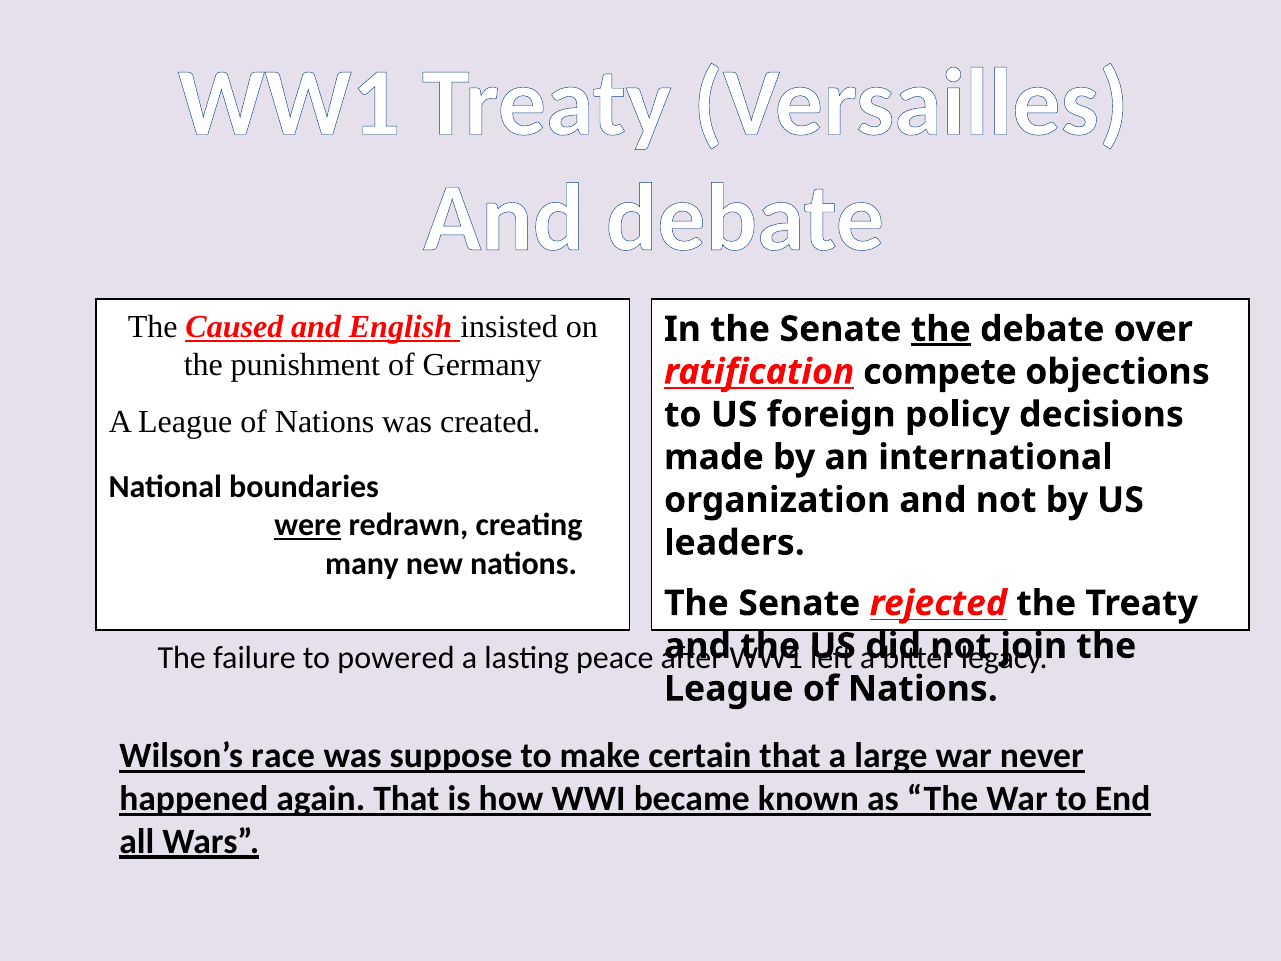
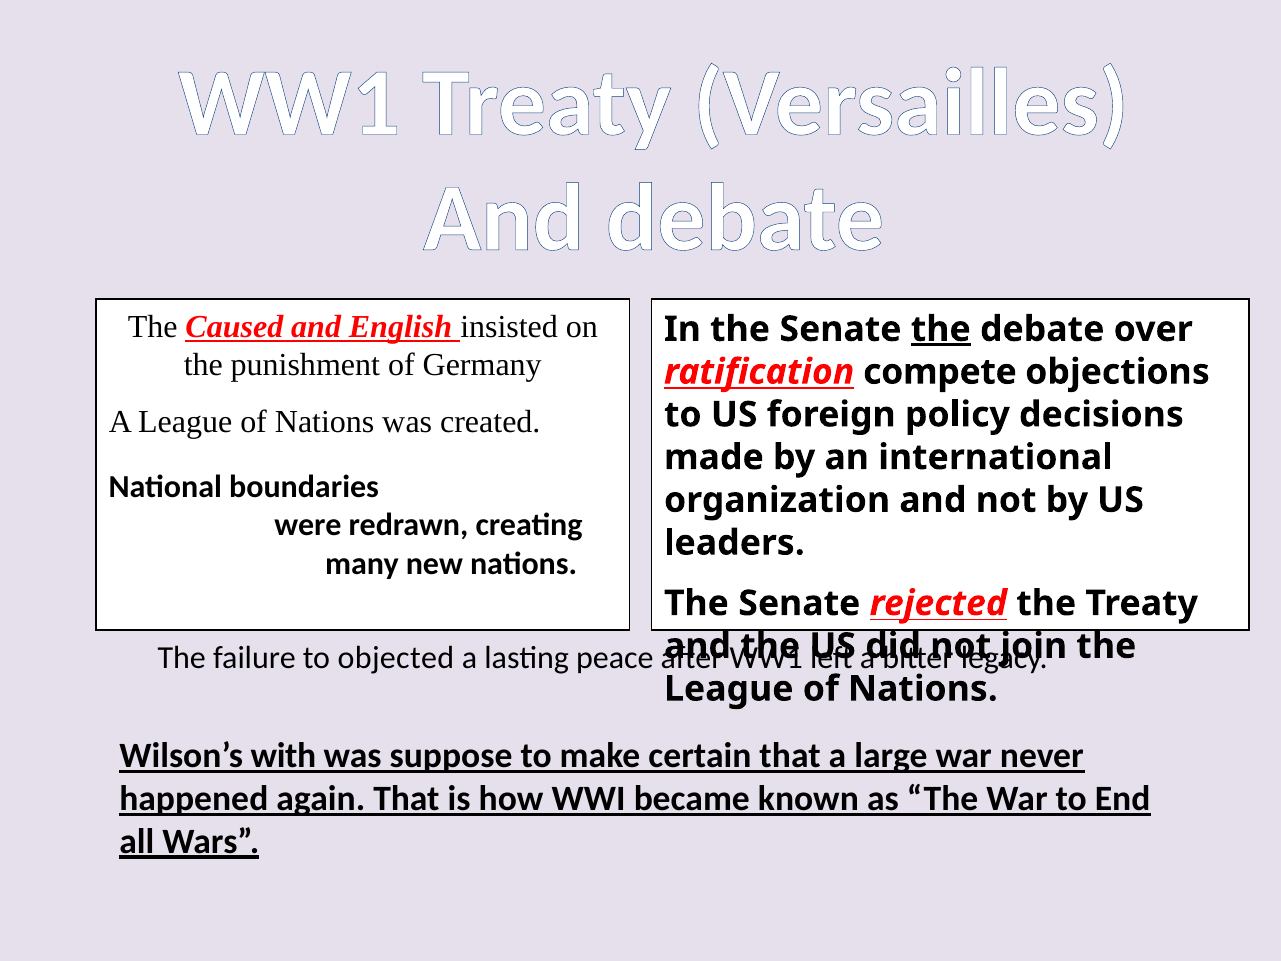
were underline: present -> none (308, 525)
powered: powered -> objected (396, 658)
race: race -> with (283, 756)
